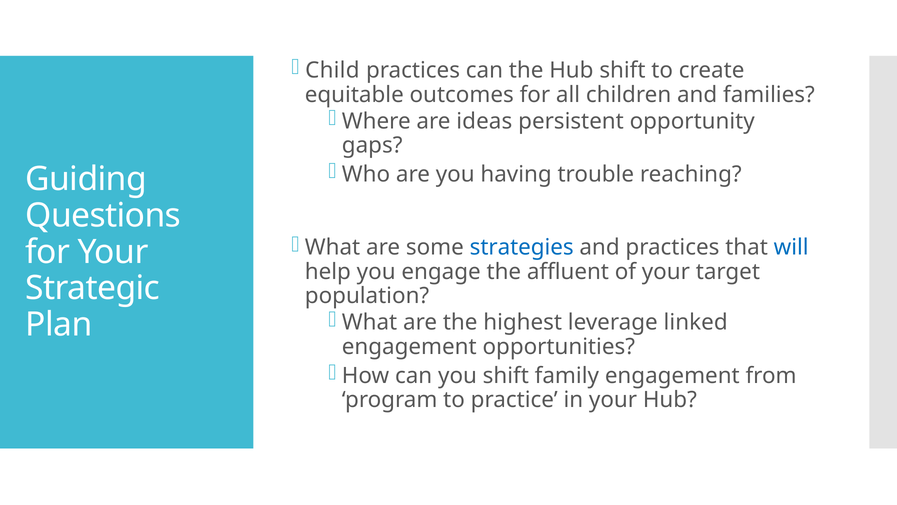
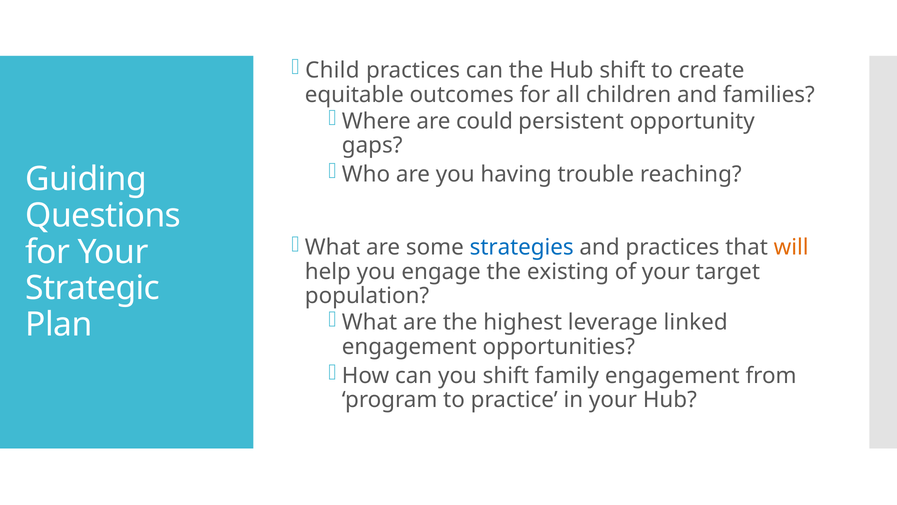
ideas: ideas -> could (484, 121)
will colour: blue -> orange (791, 247)
affluent: affluent -> existing (568, 272)
